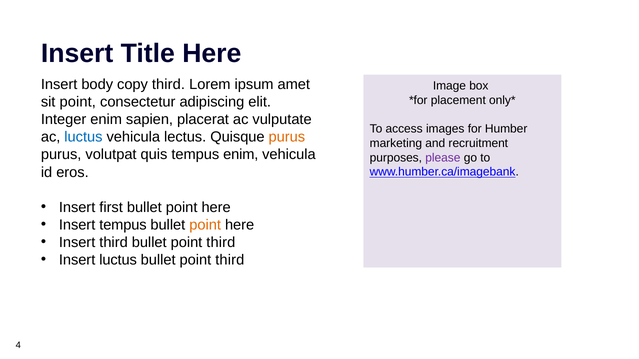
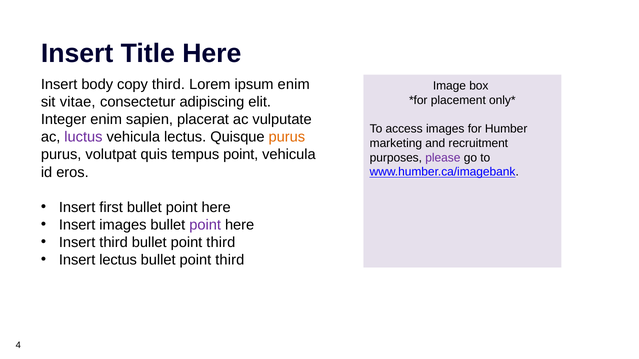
ipsum amet: amet -> enim (294, 85)
sit point: point -> vitae (78, 102)
luctus colour: blue -> purple (83, 137)
tempus enim: enim -> point (241, 155)
Insert tempus: tempus -> images (123, 225)
point colour: orange -> purple (205, 225)
Insert luctus: luctus -> lectus (118, 260)
